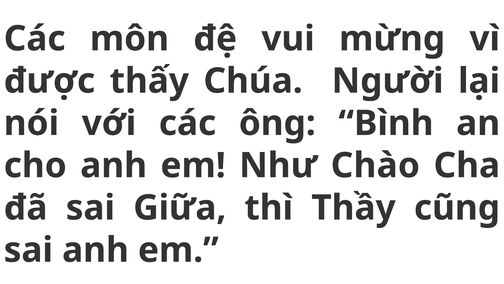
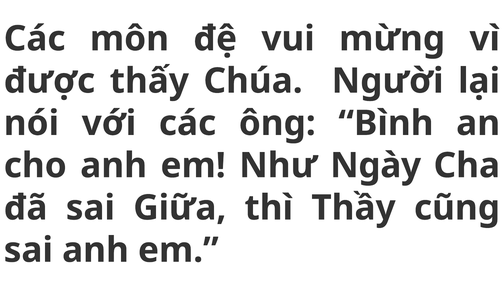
Chào: Chào -> Ngày (376, 165)
